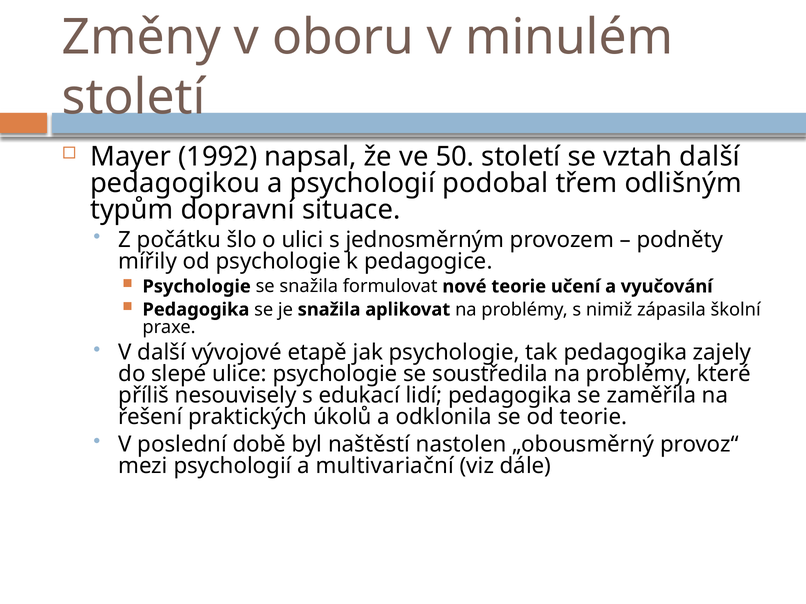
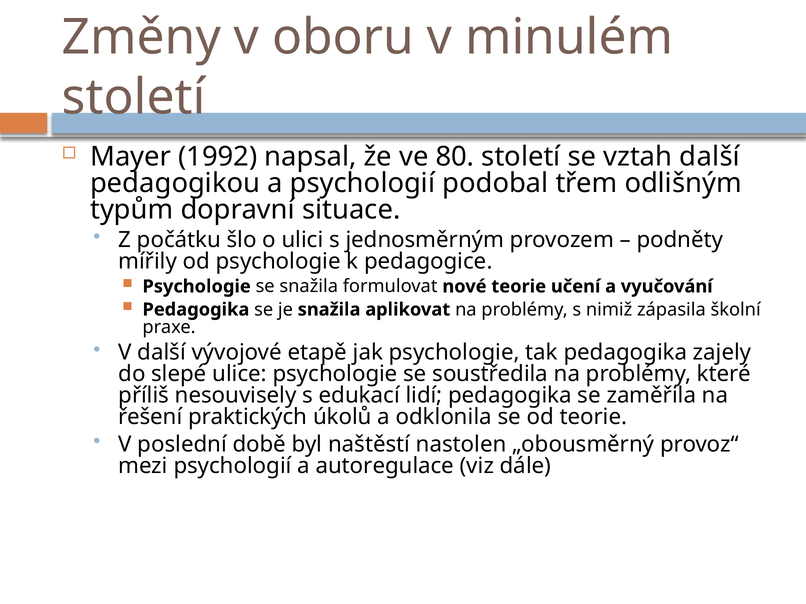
50: 50 -> 80 (455, 157)
multivariační: multivariační -> autoregulace (385, 466)
